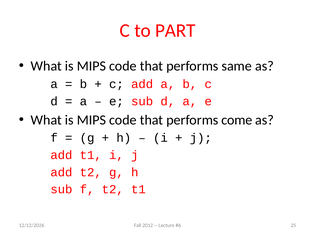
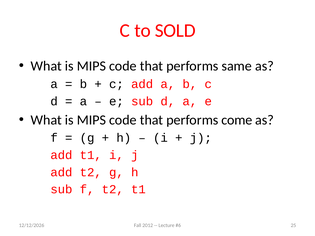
PART: PART -> SOLD (175, 30)
